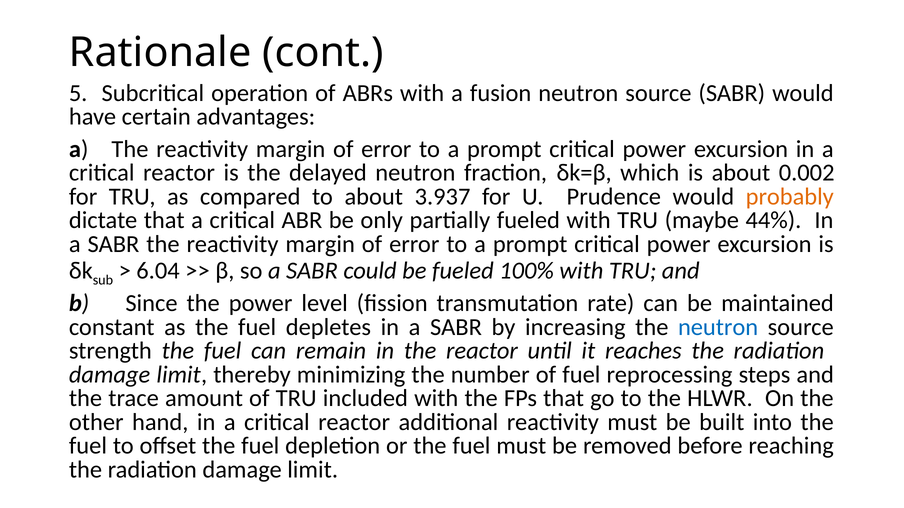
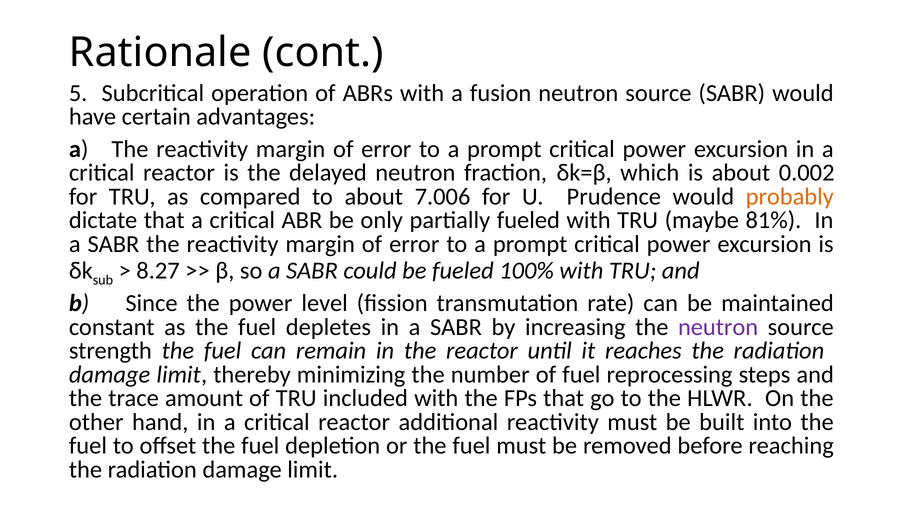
3.937: 3.937 -> 7.006 (443, 197)
44%: 44% -> 81% (773, 221)
6.04: 6.04 -> 8.27 (158, 271)
neutron colour: blue -> purple (718, 327)
